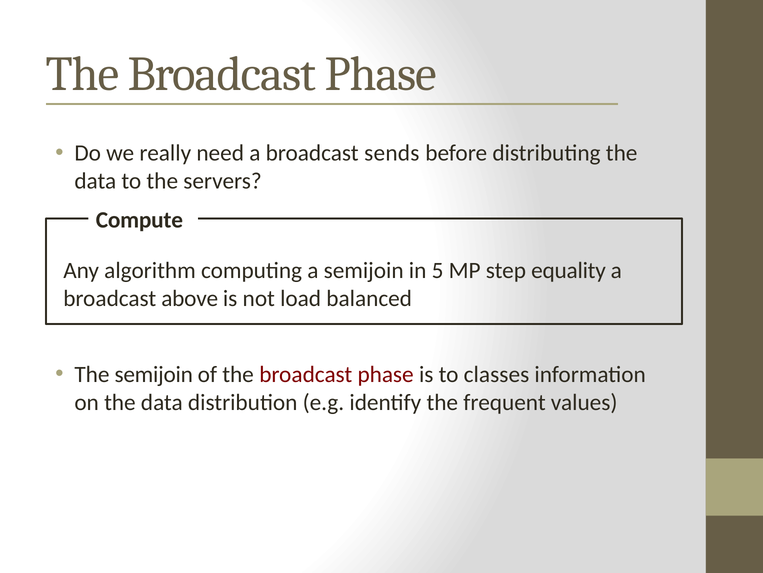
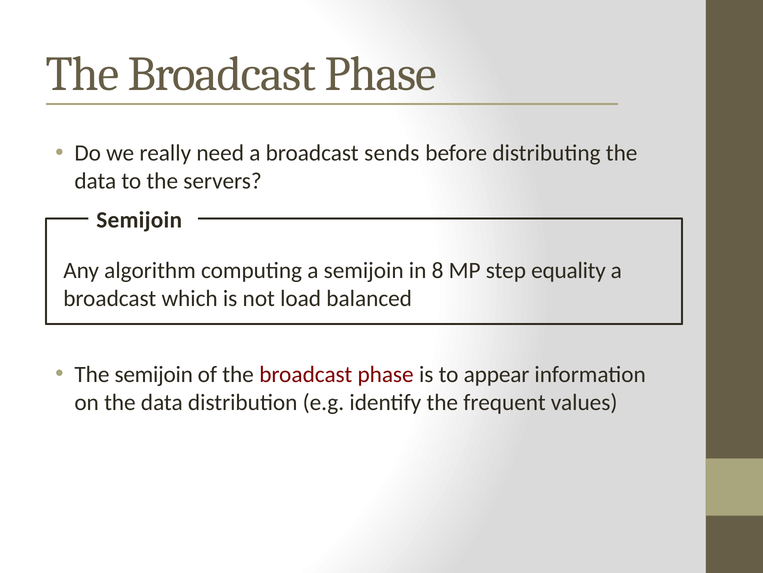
Compute: Compute -> Semijoin (139, 220)
5: 5 -> 8 (438, 270)
above: above -> which (190, 298)
classes: classes -> appear (497, 374)
